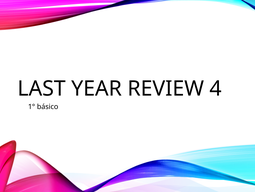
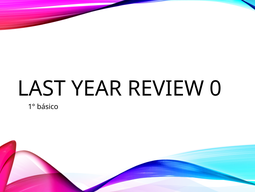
4: 4 -> 0 (216, 88)
